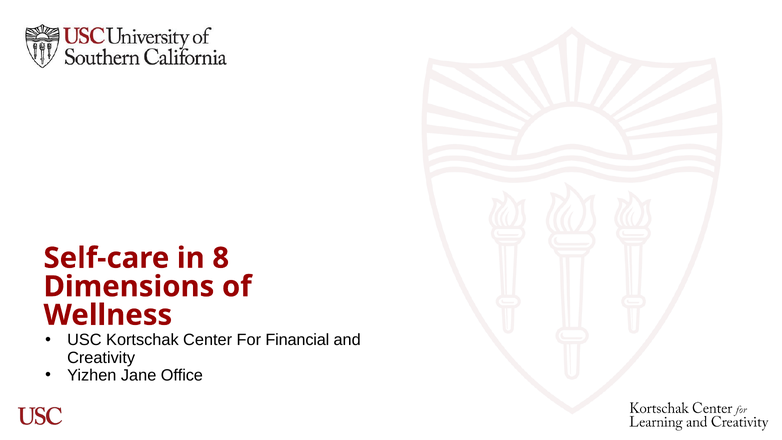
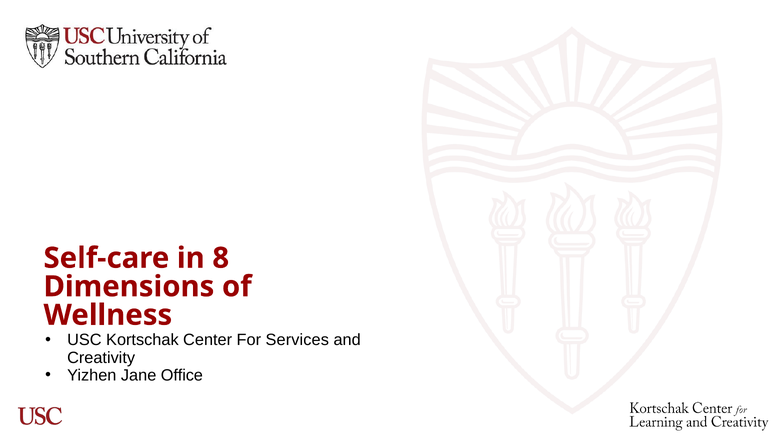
Financial: Financial -> Services (297, 340)
